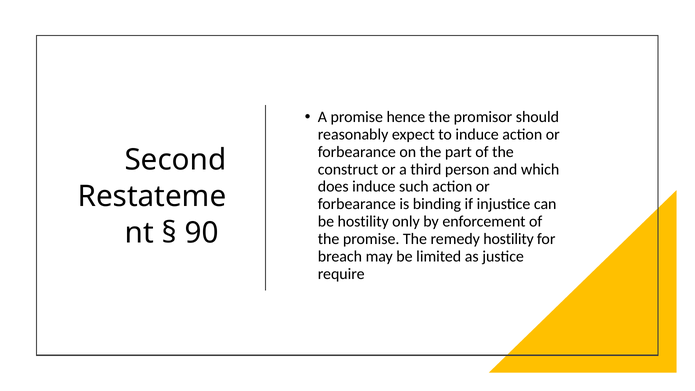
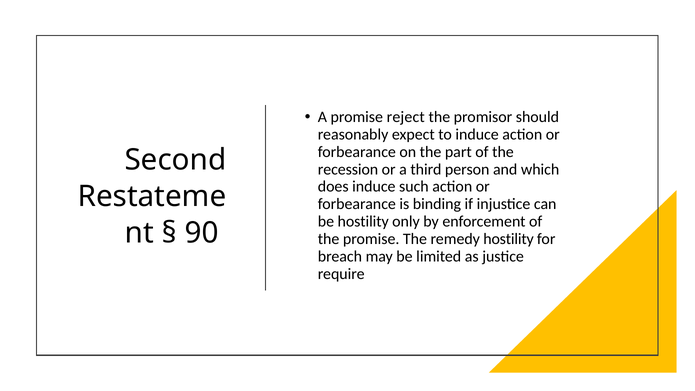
hence: hence -> reject (406, 117)
construct: construct -> recession (348, 169)
